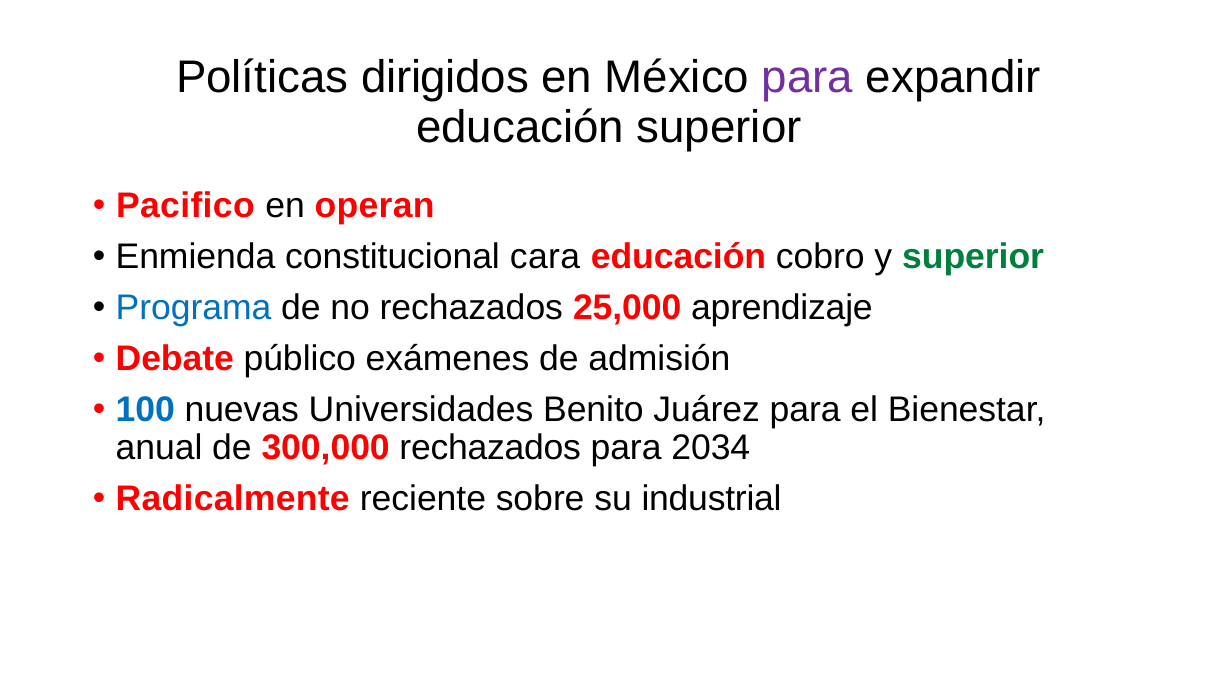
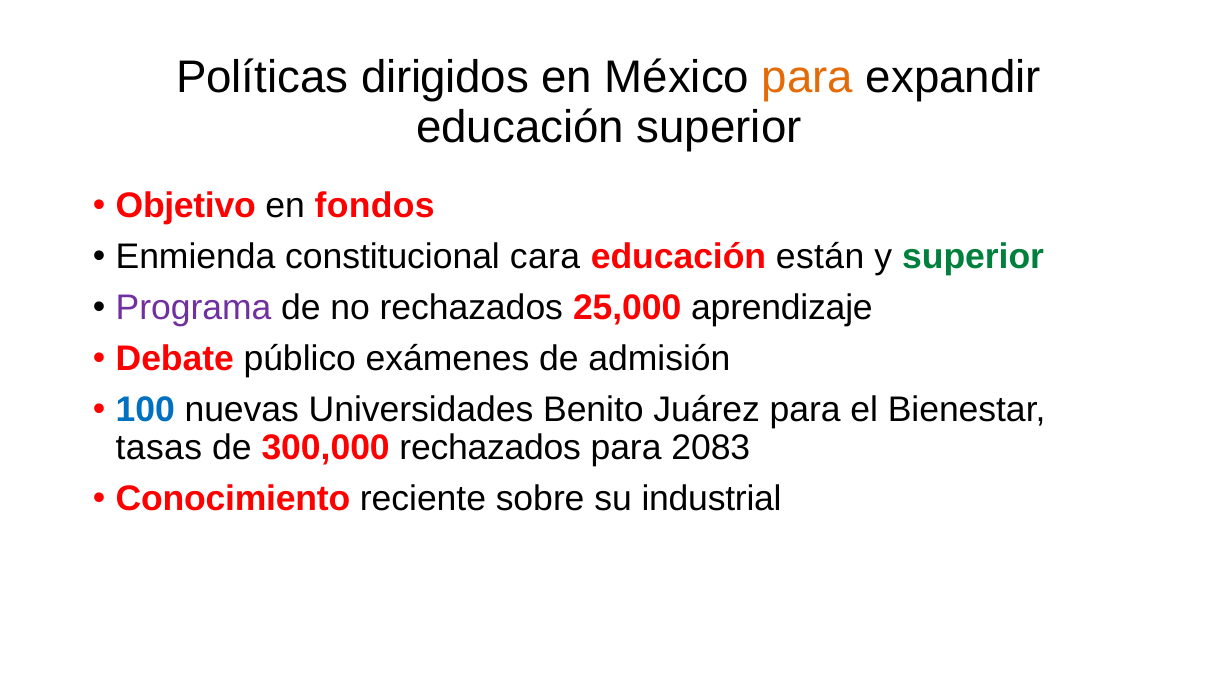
para colour: purple -> orange (808, 78)
Pacifico: Pacifico -> Objetivo (186, 206)
operan: operan -> fondos (375, 206)
cobro: cobro -> están (820, 257)
Programa colour: blue -> purple (194, 308)
anual: anual -> tasas (159, 448)
2034: 2034 -> 2083 (711, 448)
Radicalmente: Radicalmente -> Conocimiento (233, 499)
